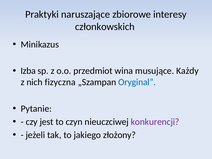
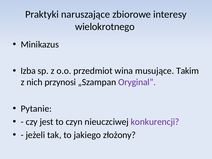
członkowskich: członkowskich -> wielokrotnego (105, 27)
Każdy: Każdy -> Takim (188, 71)
fizyczna: fizyczna -> przynosi (60, 82)
Oryginal colour: blue -> purple (137, 82)
